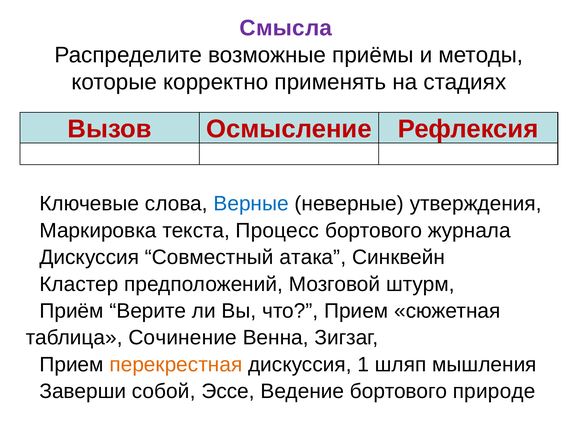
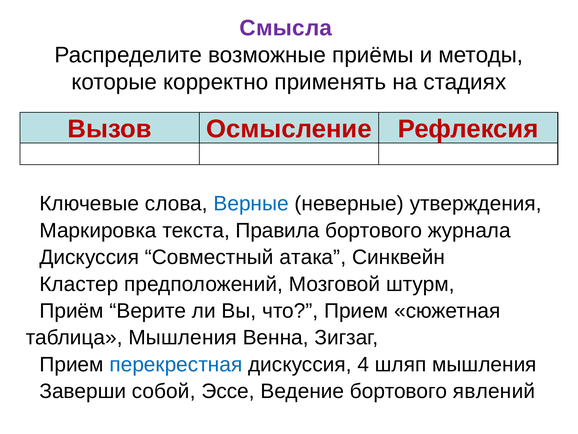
Процесс: Процесс -> Правила (278, 230)
таблица Сочинение: Сочинение -> Мышления (183, 337)
перекрестная colour: orange -> blue (176, 364)
1: 1 -> 4 (363, 364)
природе: природе -> явлений (494, 391)
